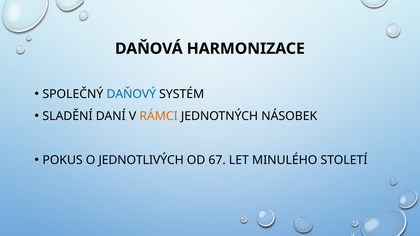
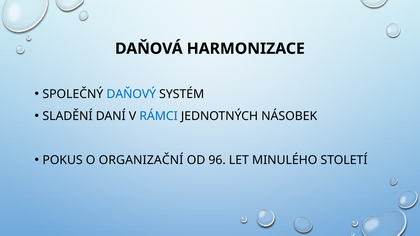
RÁMCI colour: orange -> blue (159, 116)
JEDNOTLIVÝCH: JEDNOTLIVÝCH -> ORGANIZAČNÍ (141, 160)
67: 67 -> 96 (217, 160)
